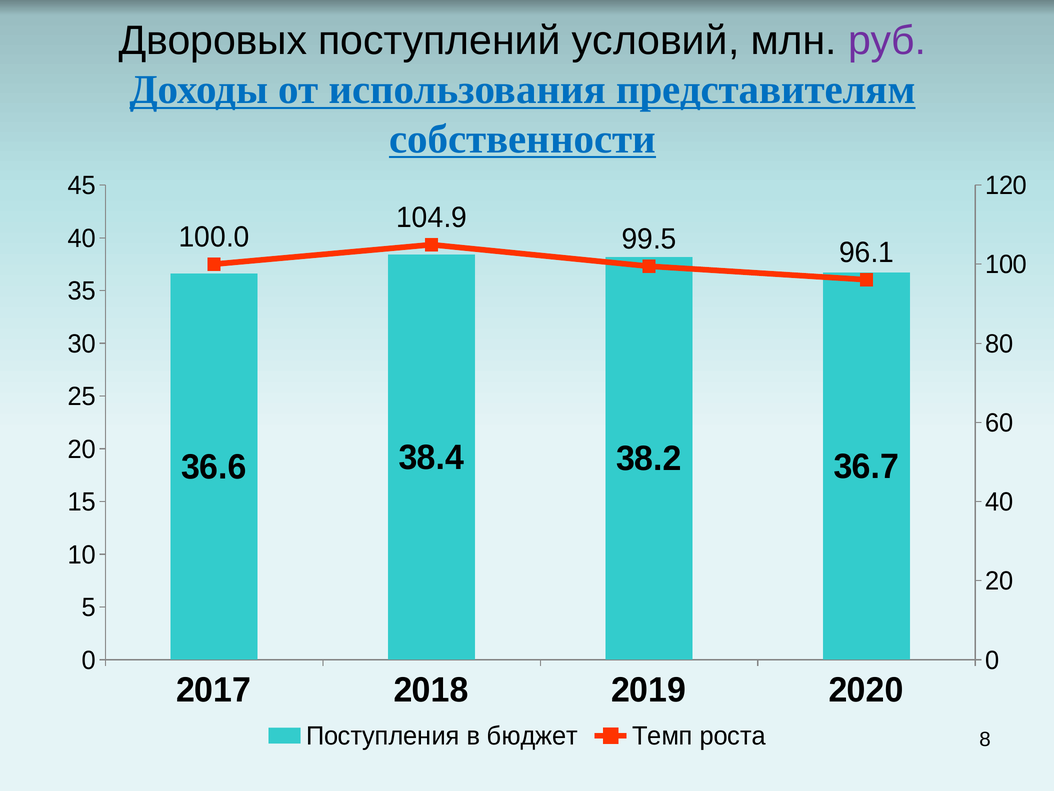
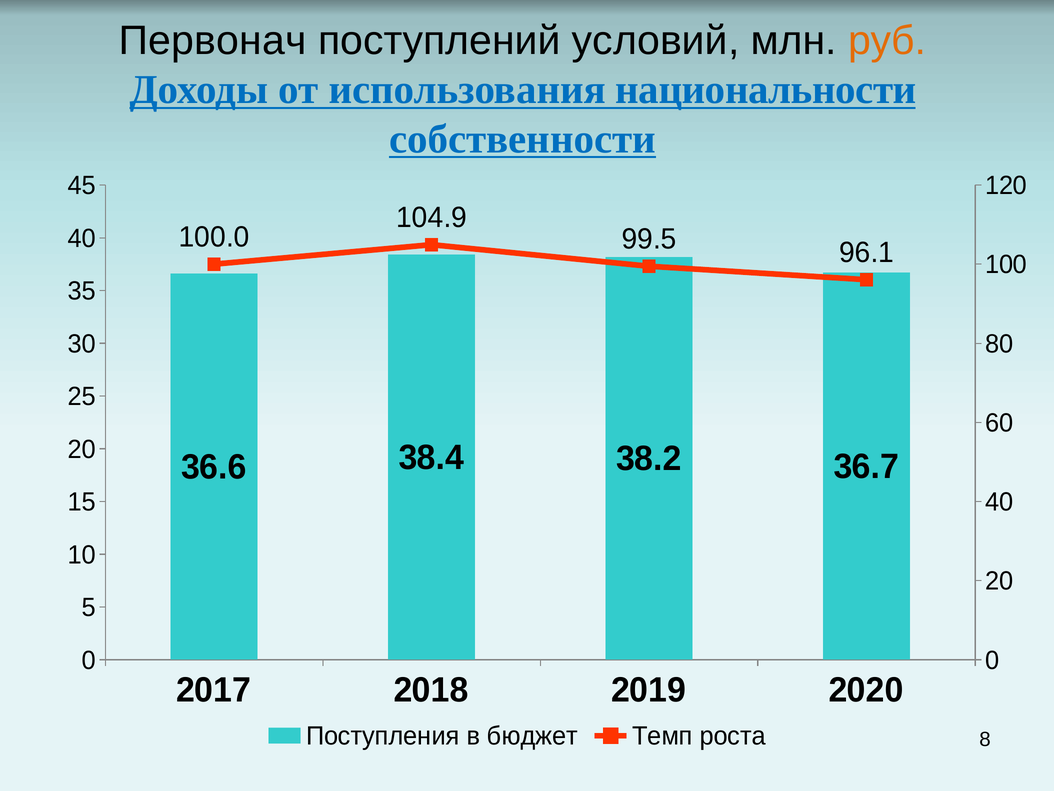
Дворовых: Дворовых -> Первонач (213, 41)
руб colour: purple -> orange (887, 41)
представителям: представителям -> национальности (766, 90)
